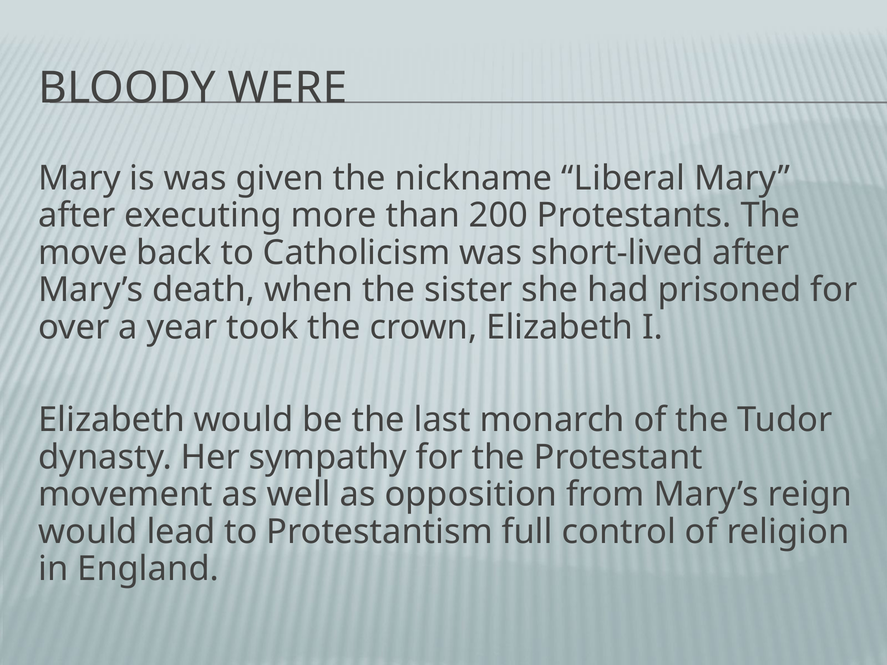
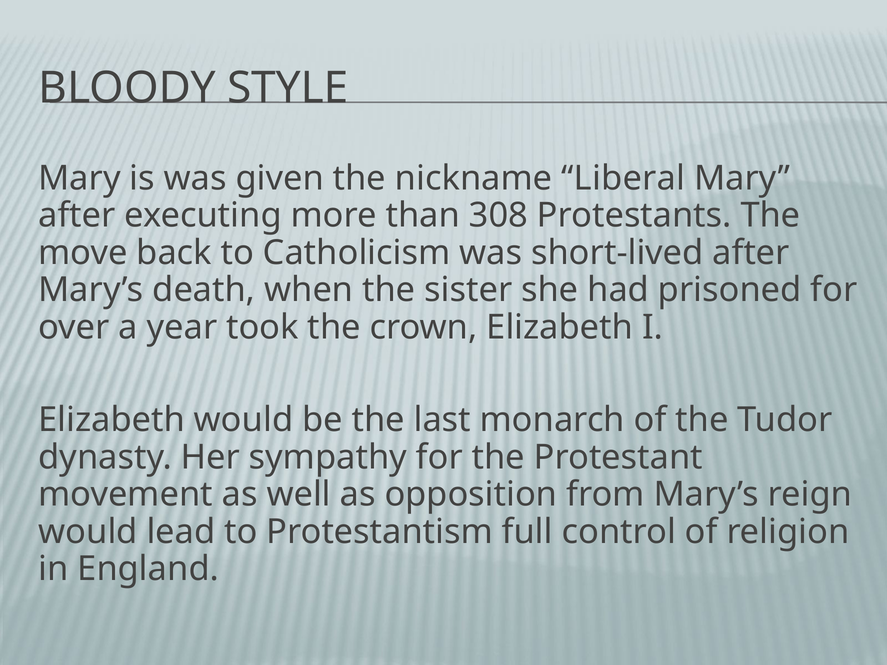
WERE: WERE -> STYLE (288, 88)
200: 200 -> 308 (498, 215)
